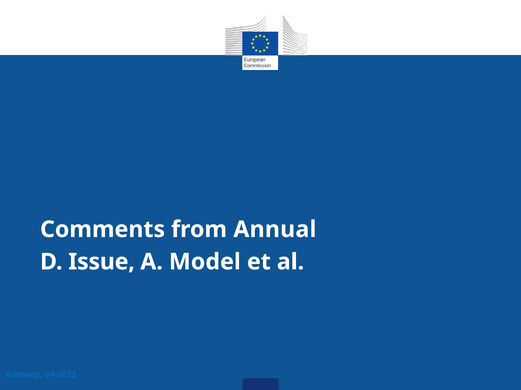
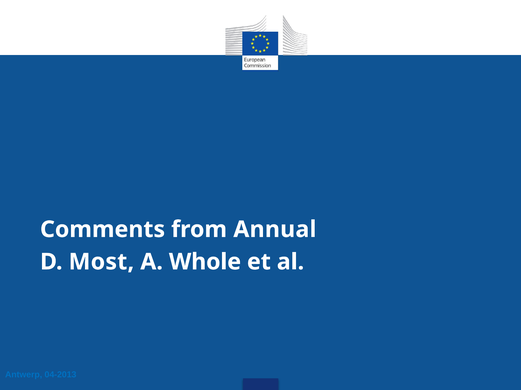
Issue: Issue -> Most (101, 262)
Model: Model -> Whole (205, 262)
